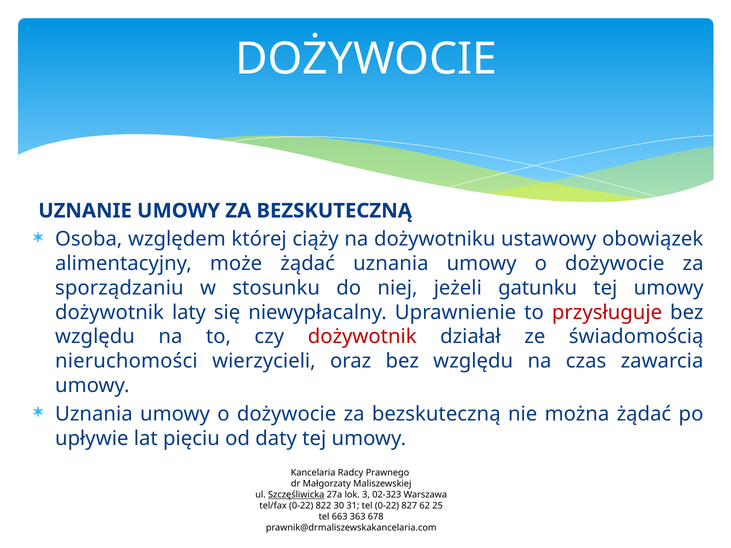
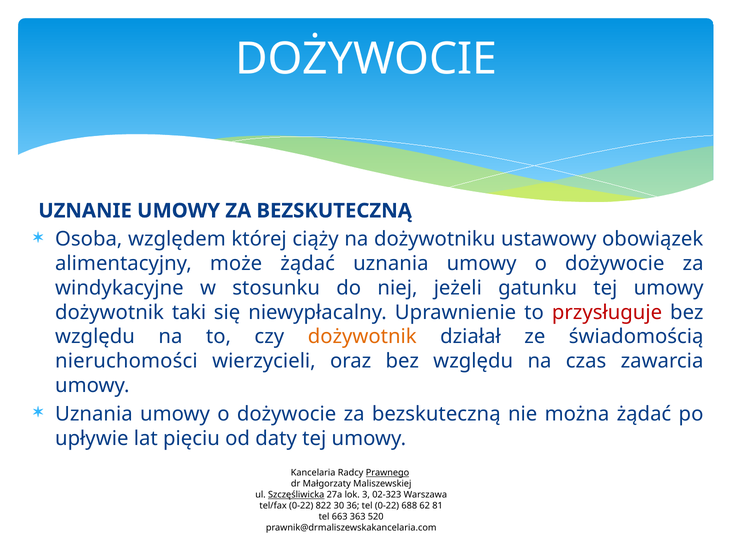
sporządzaniu: sporządzaniu -> windykacyjne (119, 288)
laty: laty -> taki (189, 313)
dożywotnik colour: red -> orange (362, 337)
Prawnego underline: none -> present (387, 473)
31: 31 -> 36 (353, 506)
827: 827 -> 688 (409, 506)
25: 25 -> 81 (438, 506)
678: 678 -> 520 (376, 517)
